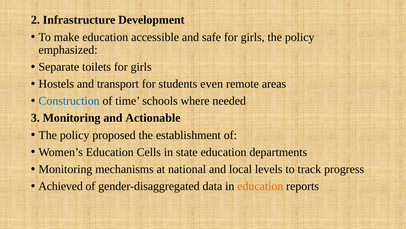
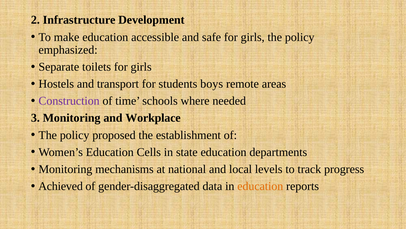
even: even -> boys (212, 84)
Construction colour: blue -> purple (69, 101)
Actionable: Actionable -> Workplace (153, 118)
